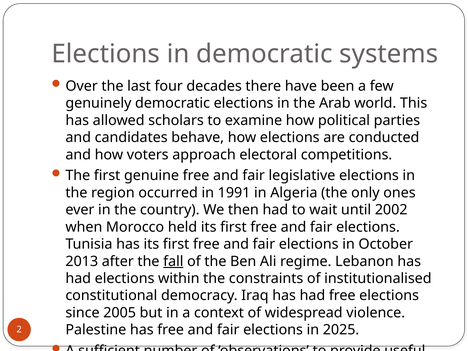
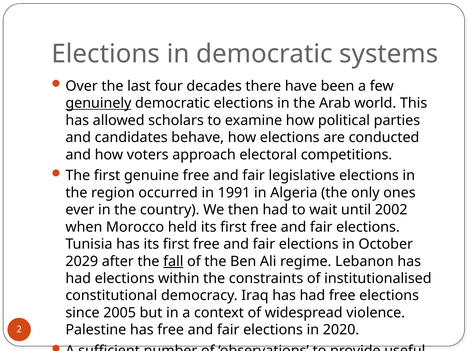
genuinely underline: none -> present (98, 103)
2013: 2013 -> 2029 (82, 261)
2025: 2025 -> 2020 (341, 330)
